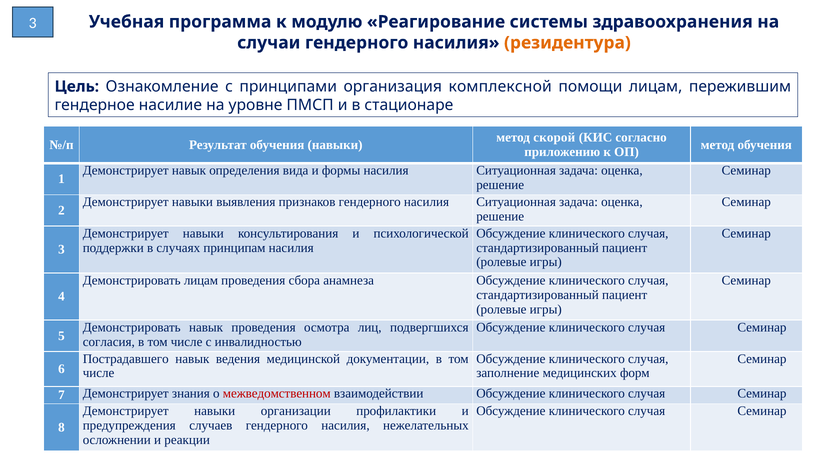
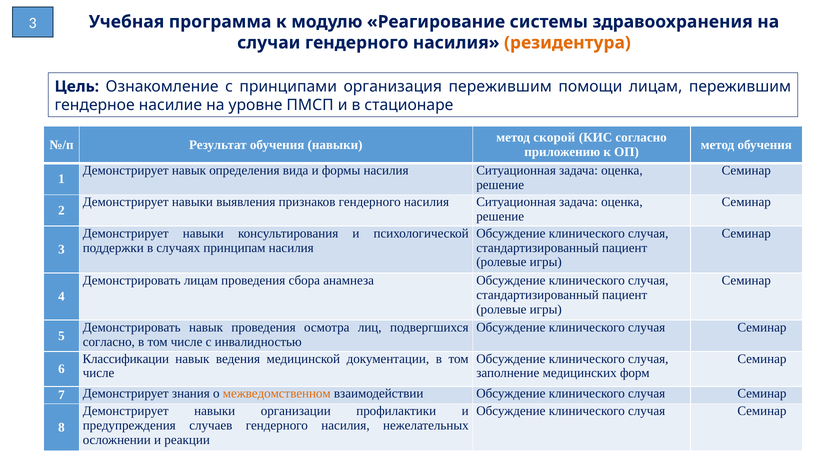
организация комплексной: комплексной -> пережившим (500, 87)
согласия: согласия -> согласно (109, 342)
Пострадавшего: Пострадавшего -> Классификации (126, 359)
межведомственном colour: red -> orange (277, 394)
